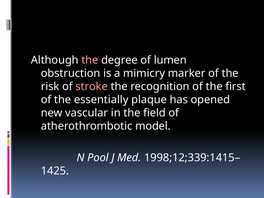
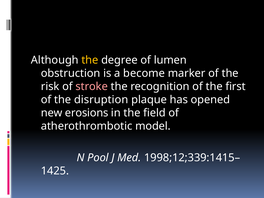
the colour: pink -> yellow (90, 60)
mimicry: mimicry -> become (144, 73)
essentially: essentially -> disruption (101, 100)
vascular: vascular -> erosions (87, 113)
